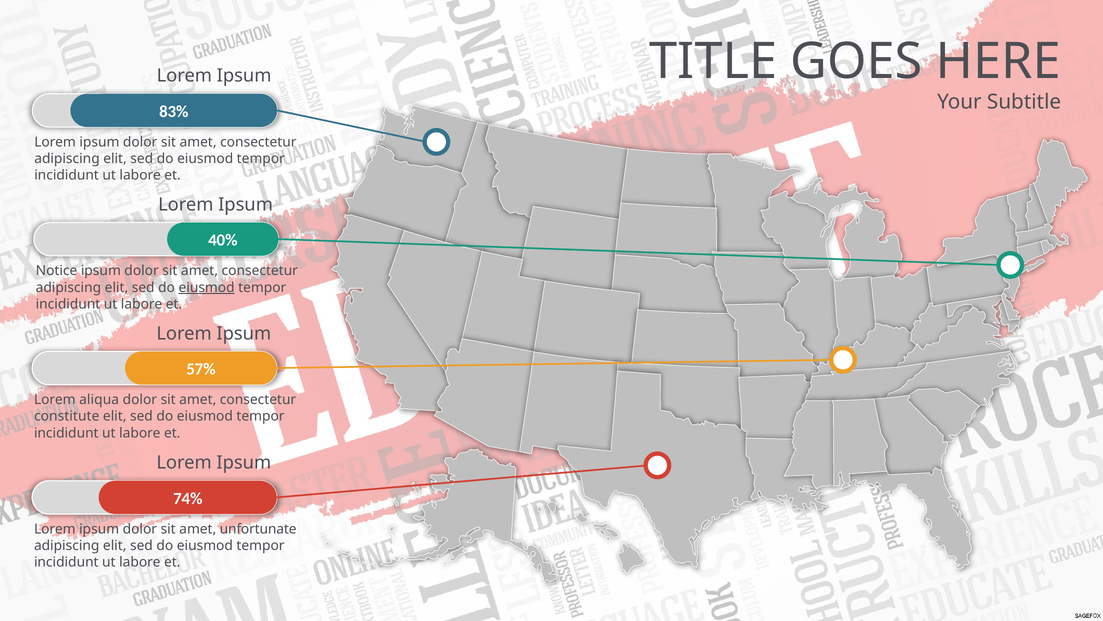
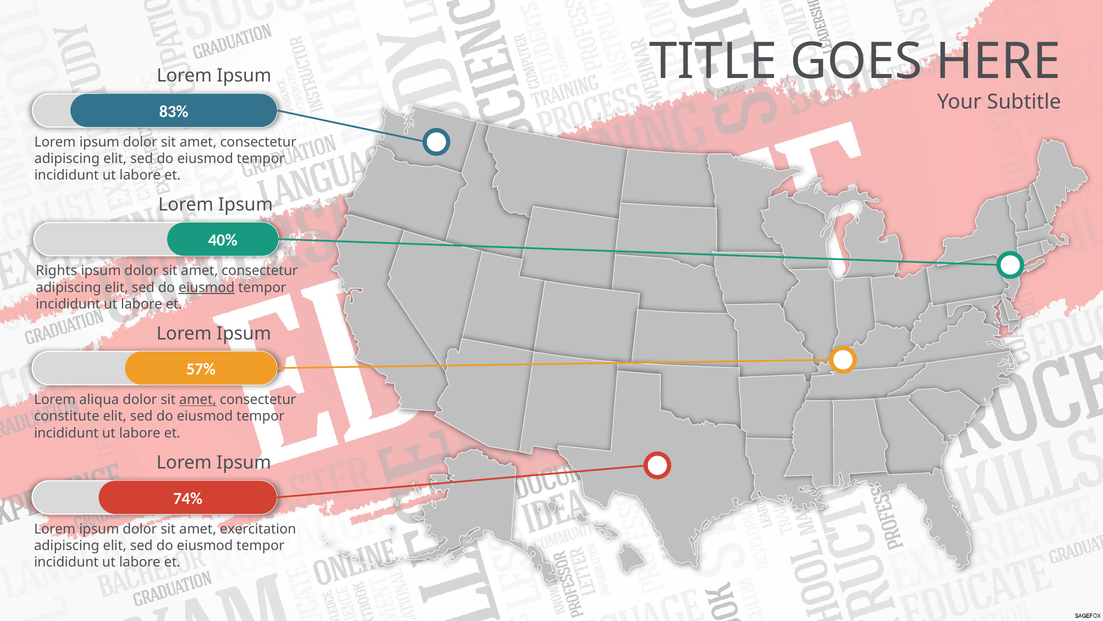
Notice: Notice -> Rights (56, 271)
amet underline: none -> present (198, 399)
unfortunate: unfortunate -> exercitation (258, 529)
